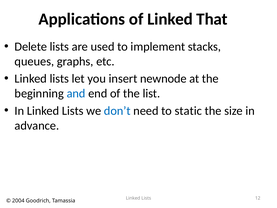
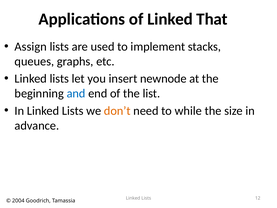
Delete: Delete -> Assign (31, 47)
don’t colour: blue -> orange (117, 111)
static: static -> while (188, 111)
